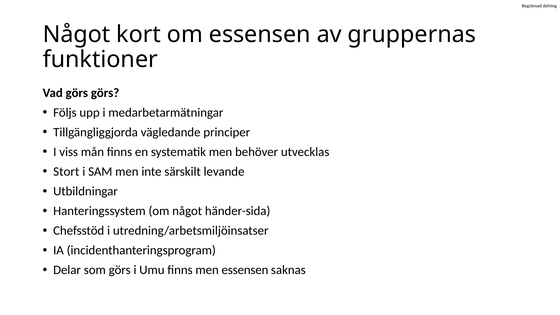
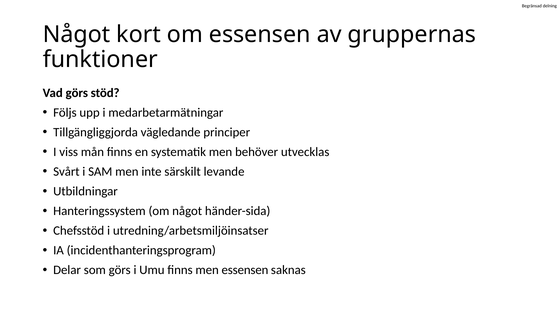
görs görs: görs -> stöd (105, 93)
Stort: Stort -> Svårt (66, 172)
